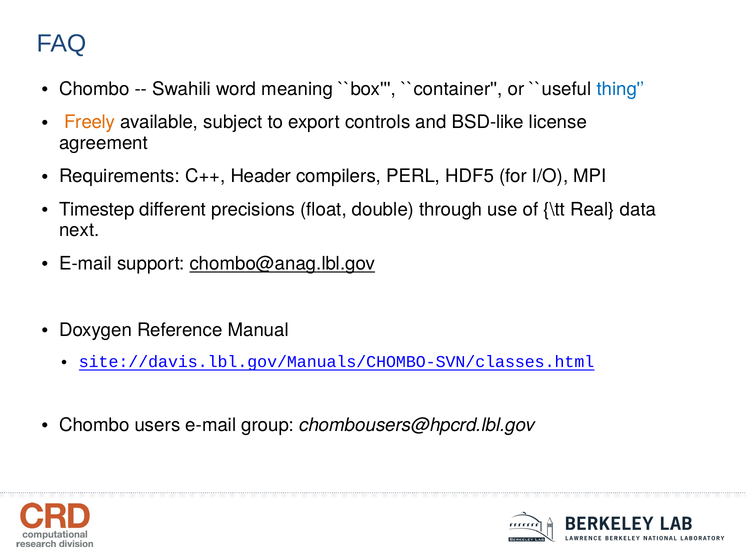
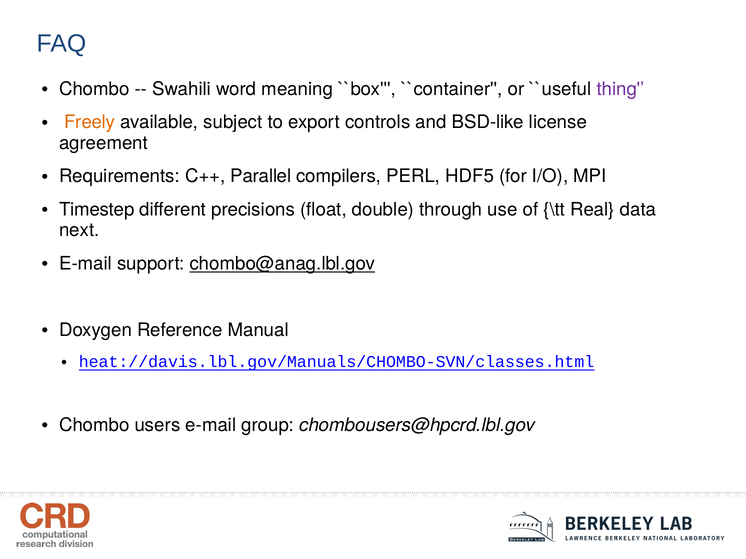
thing colour: blue -> purple (621, 89)
Header: Header -> Parallel (261, 176)
site://davis.lbl.gov/Manuals/CHOMBO-SVN/classes.html: site://davis.lbl.gov/Manuals/CHOMBO-SVN/classes.html -> heat://davis.lbl.gov/Manuals/CHOMBO-SVN/classes.html (337, 362)
